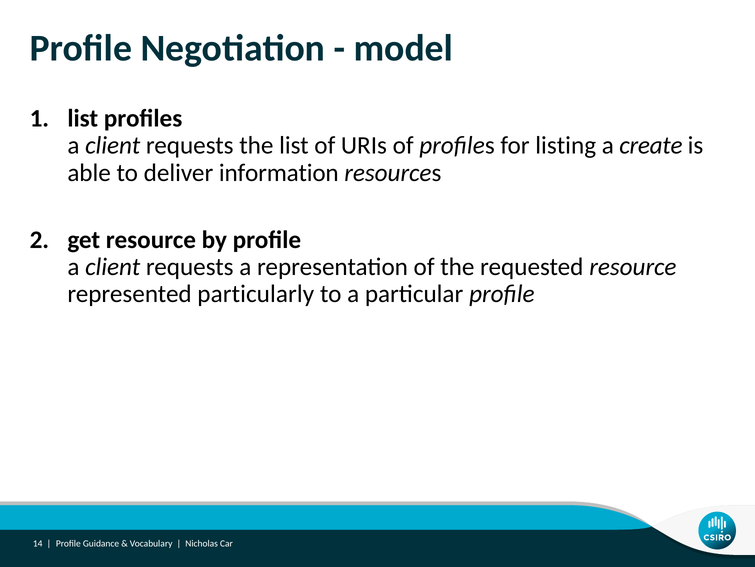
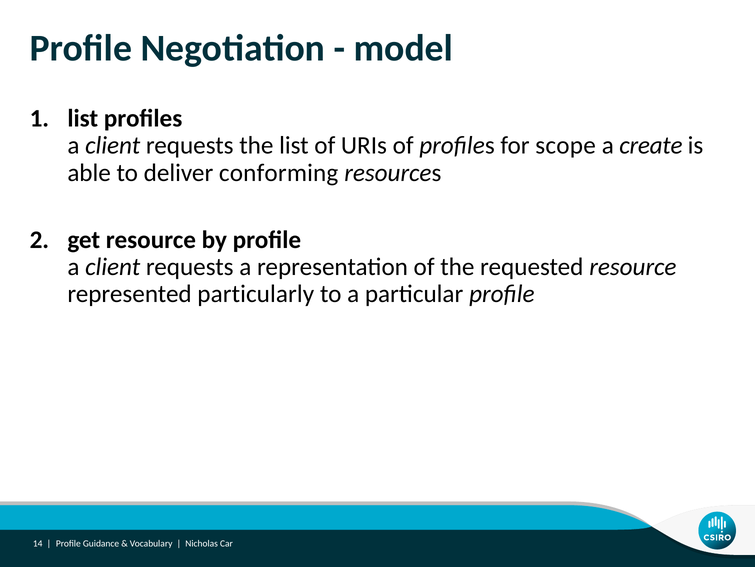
listing: listing -> scope (566, 145)
information: information -> conforming (279, 173)
